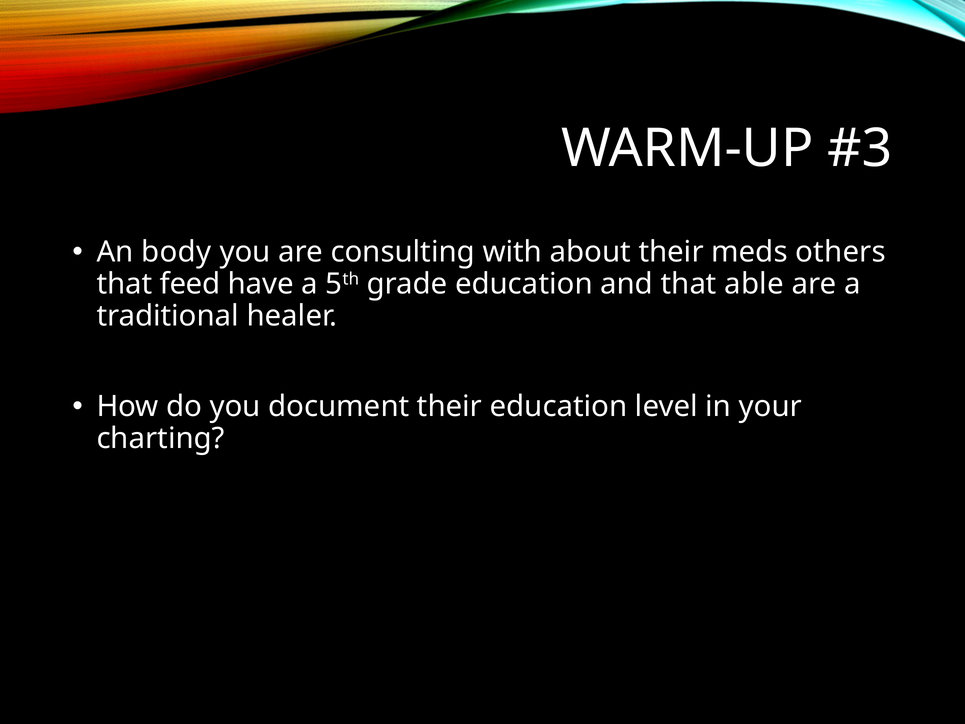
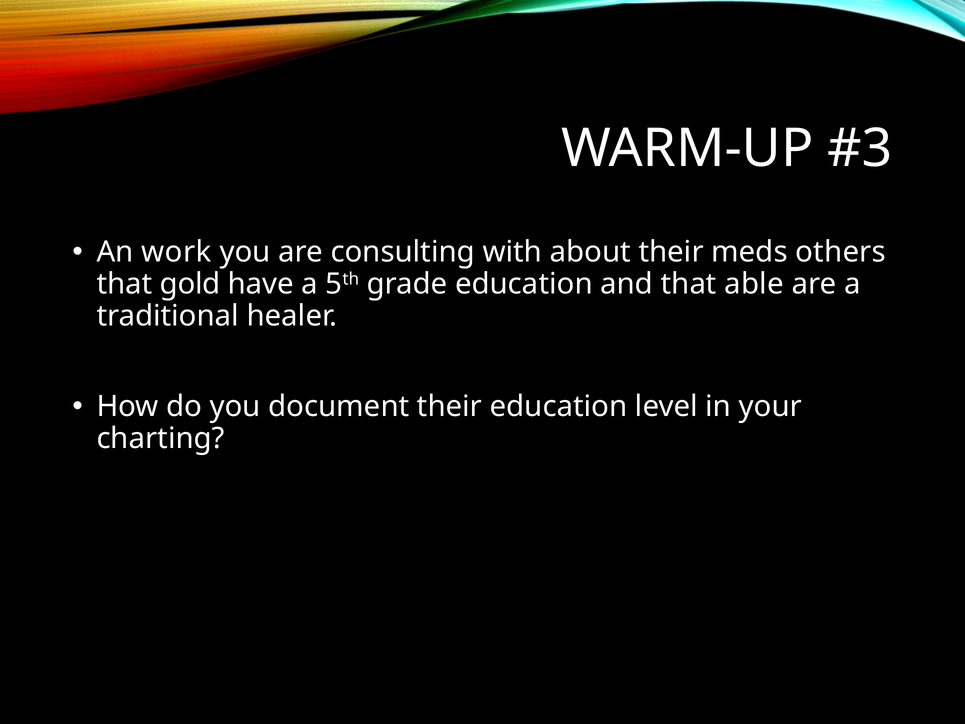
body: body -> work (176, 252)
feed: feed -> gold (190, 284)
